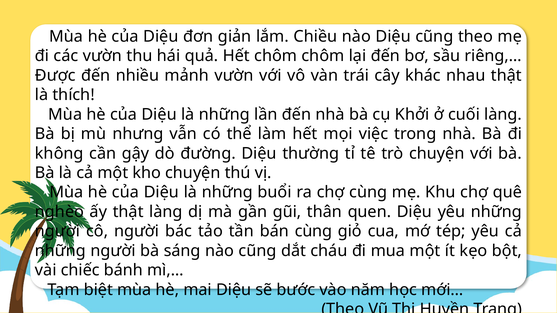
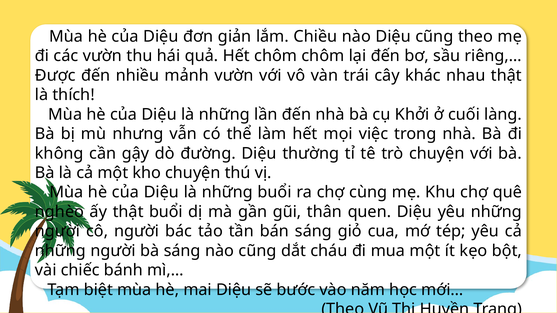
thật làng: làng -> buổi (166, 212)
bán cùng: cùng -> sáng (313, 231)
